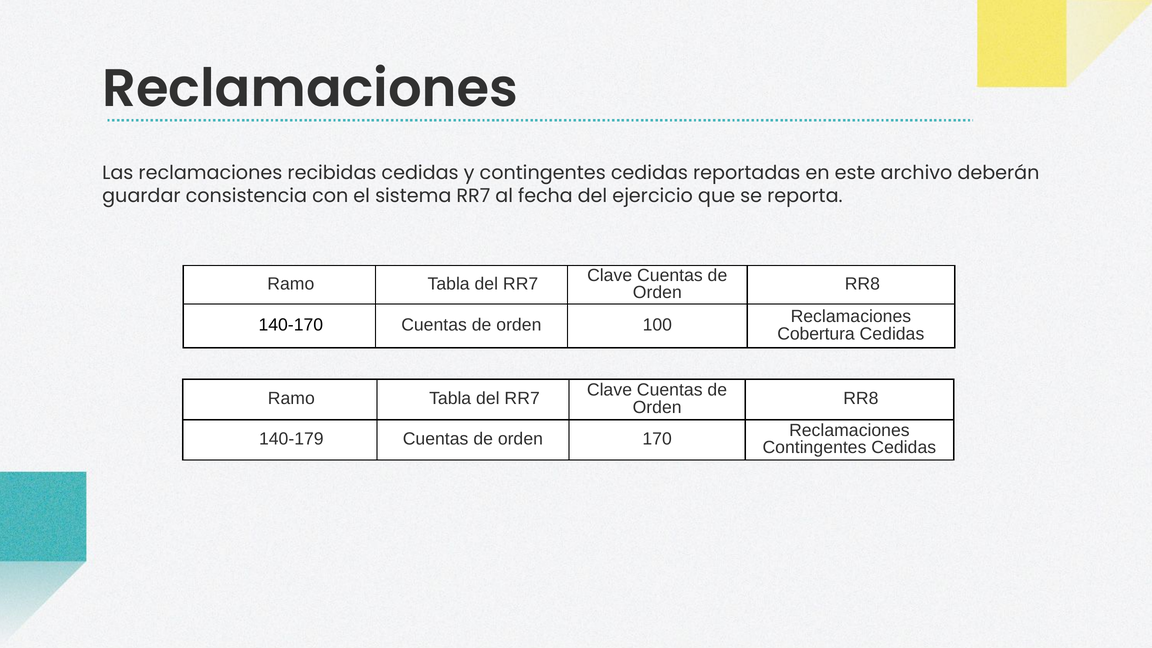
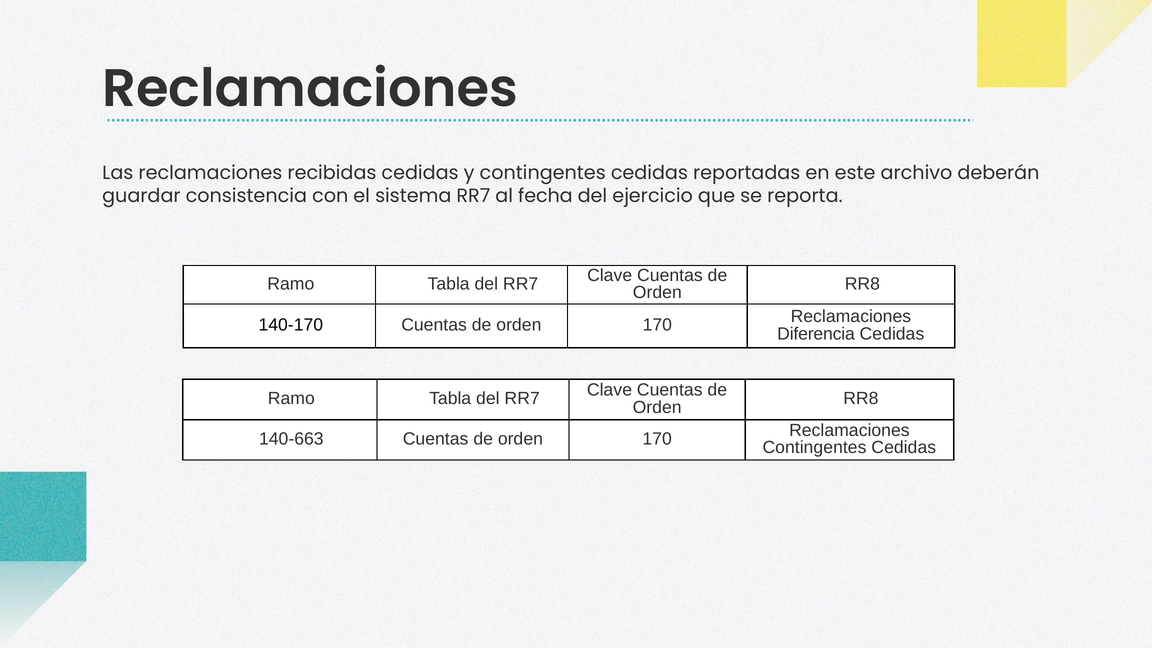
100: 100 -> 170 (657, 325)
Cobertura: Cobertura -> Diferencia (816, 334)
140-179: 140-179 -> 140-663 (291, 439)
